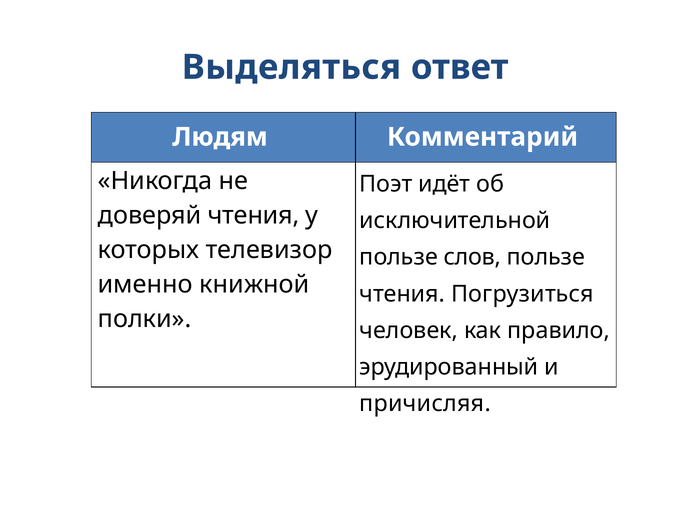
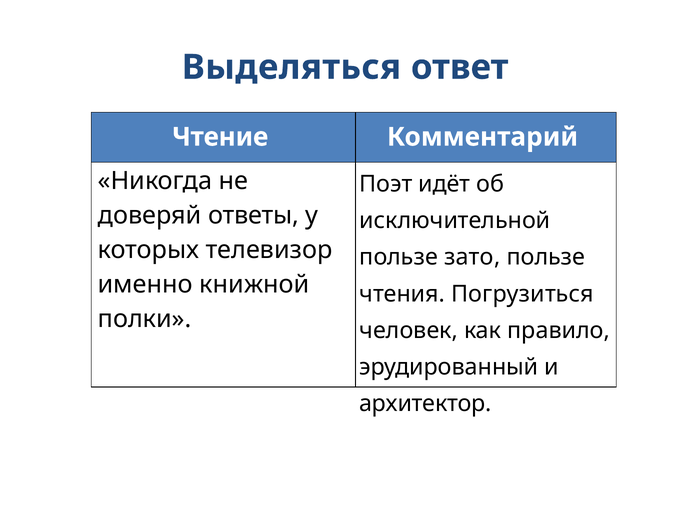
Людям: Людям -> Чтение (220, 137)
доверяй чтения: чтения -> ответы (254, 215)
слов: слов -> зато (472, 257)
причисляя: причисляя -> архитектор (425, 404)
